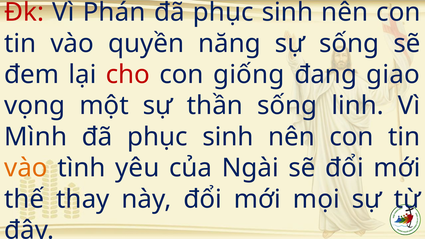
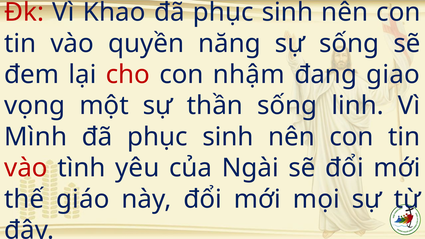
Phán: Phán -> Khao (114, 12)
giống: giống -> nhậm (249, 75)
vào colour: orange -> red (26, 168)
thay: thay -> giáo (83, 199)
